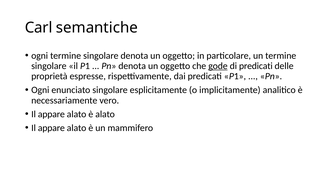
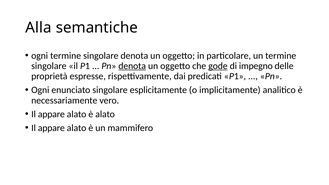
Carl: Carl -> Alla (38, 28)
denota underline: none -> present (132, 66)
di predicati: predicati -> impegno (256, 66)
